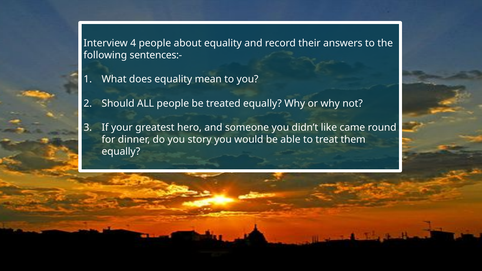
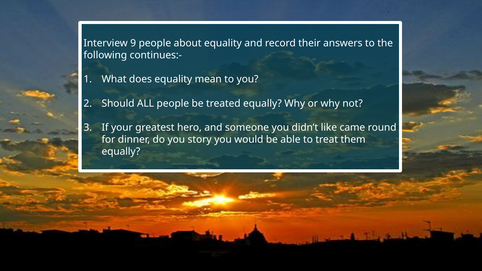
4: 4 -> 9 (133, 43)
sentences:-: sentences:- -> continues:- (156, 55)
